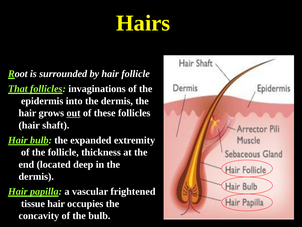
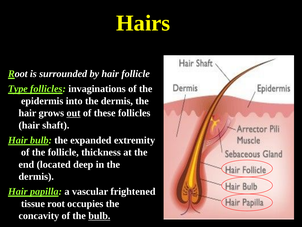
That: That -> Type (18, 89)
tissue hair: hair -> root (56, 203)
bulb underline: none -> present (99, 215)
